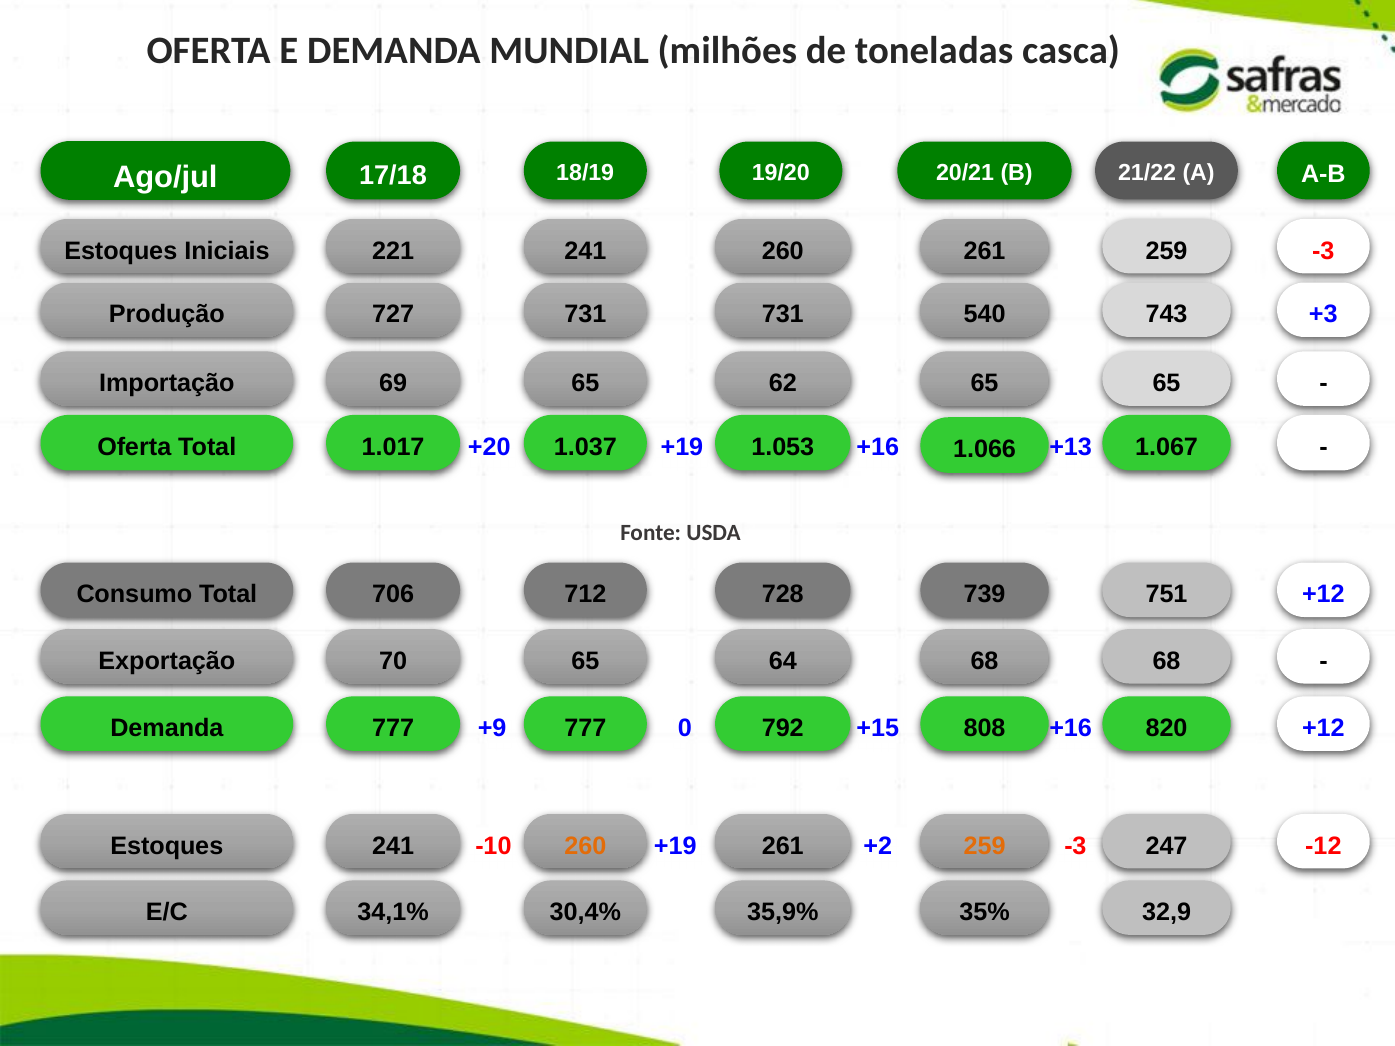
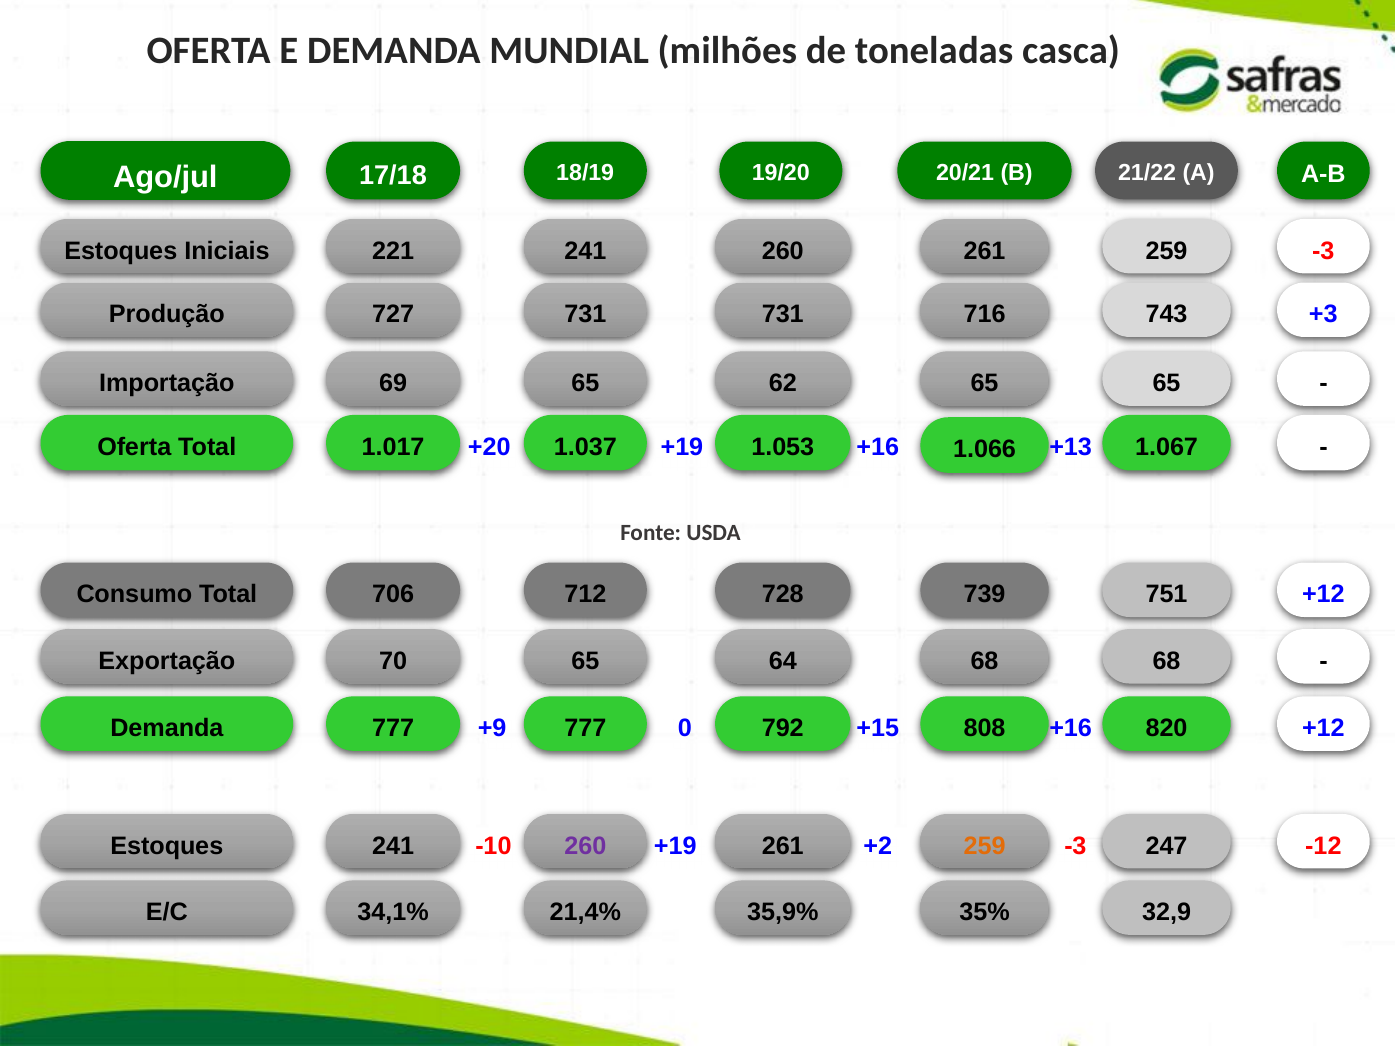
540: 540 -> 716 (985, 314)
260 colour: orange -> purple (585, 846)
30,4%: 30,4% -> 21,4% (585, 912)
